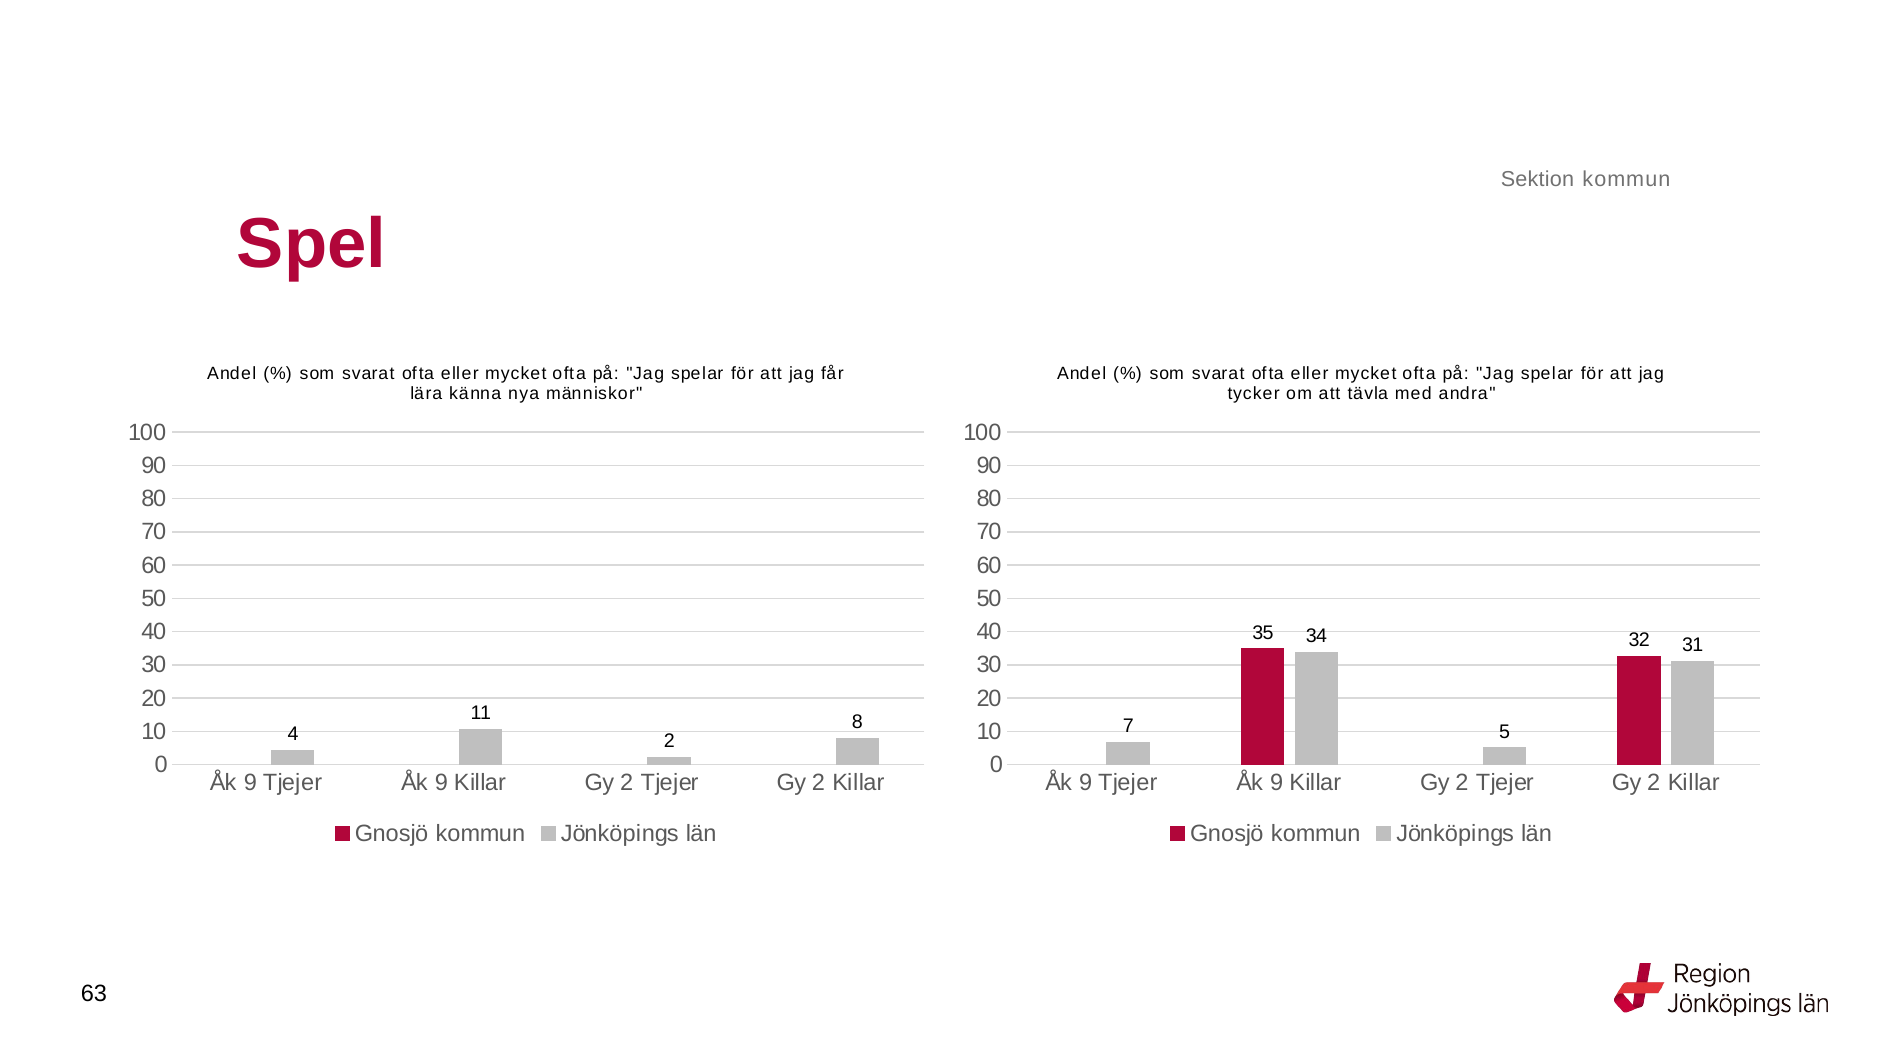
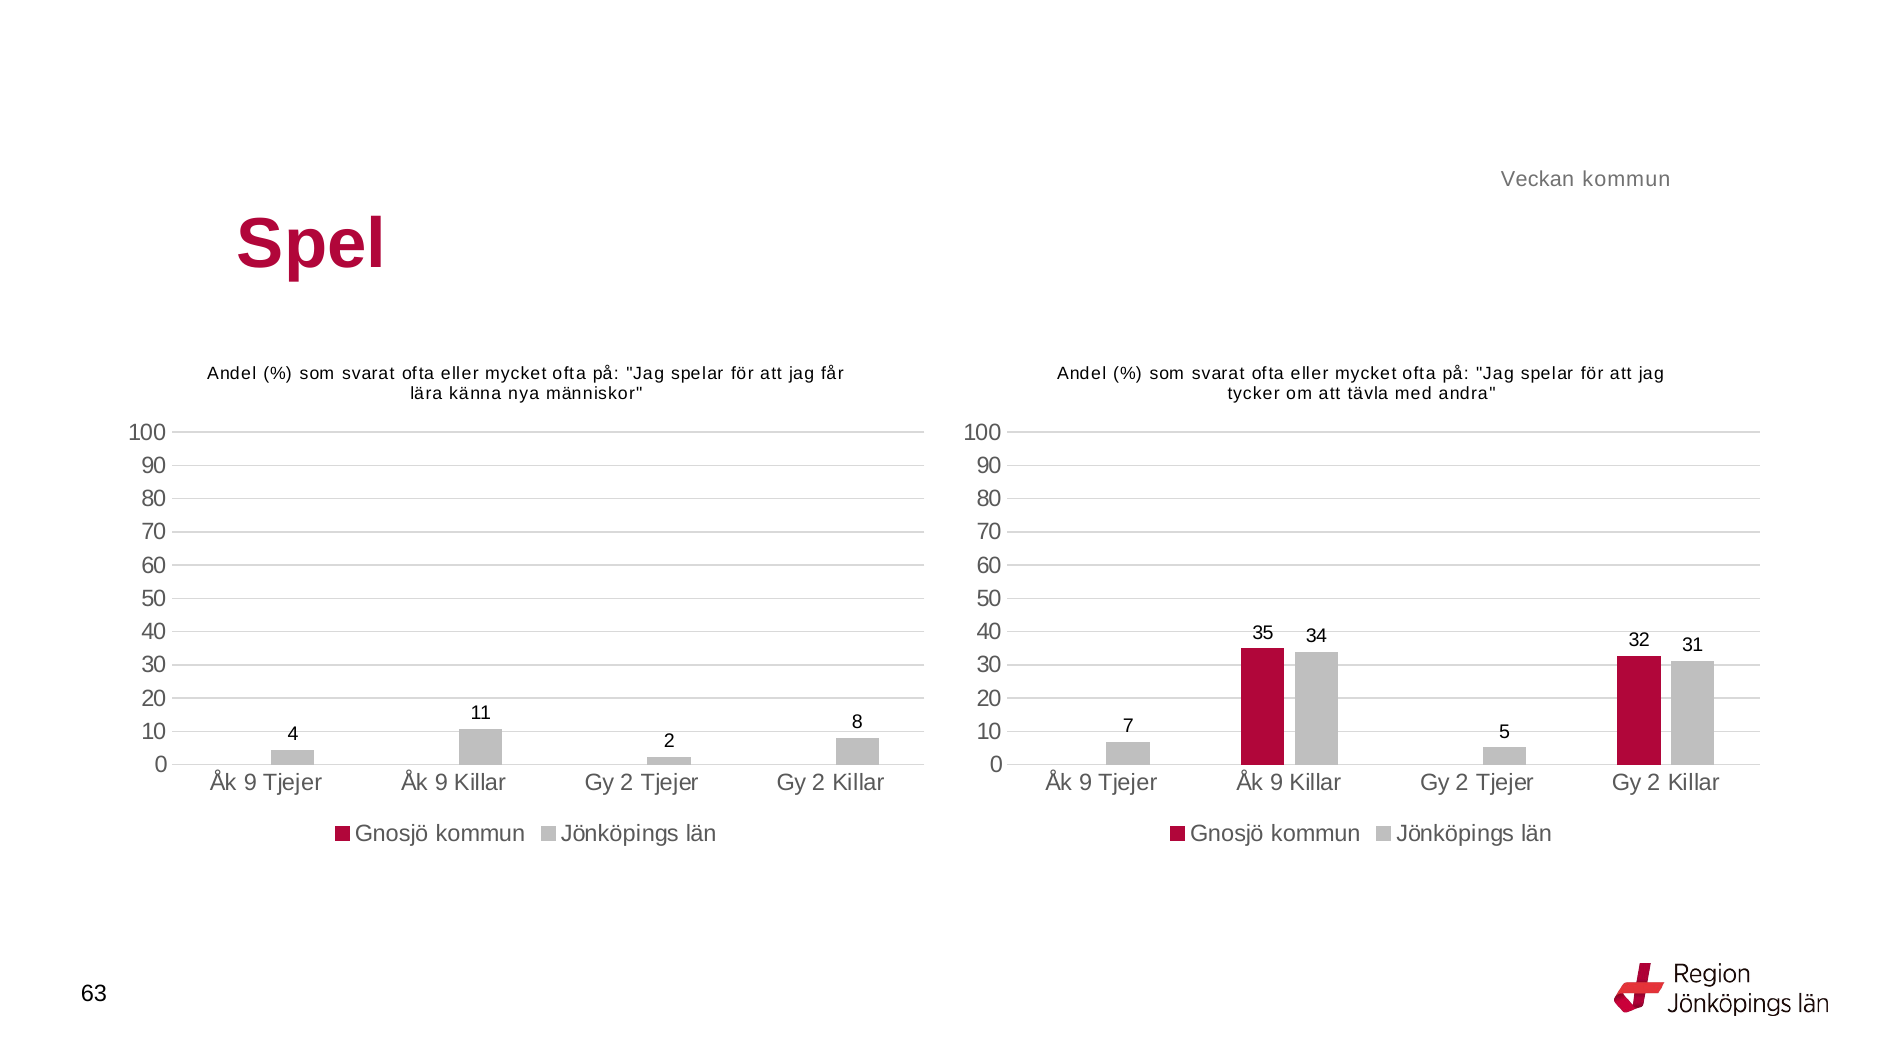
Sektion: Sektion -> Veckan (1537, 179)
